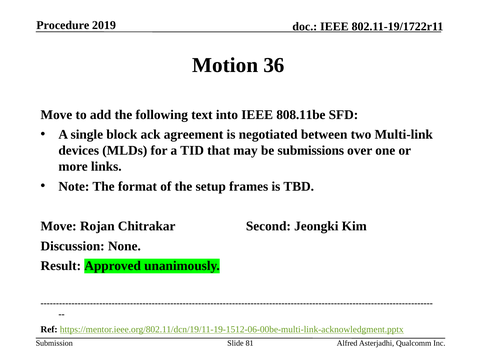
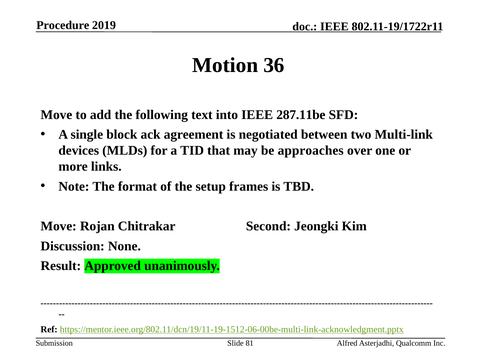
808.11be: 808.11be -> 287.11be (301, 115)
submissions: submissions -> approaches (311, 150)
